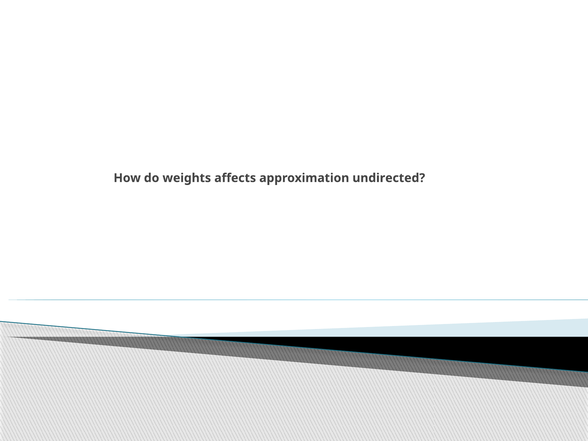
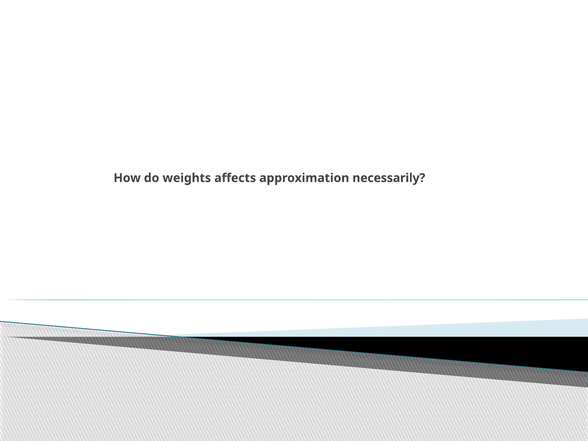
undirected: undirected -> necessarily (389, 178)
